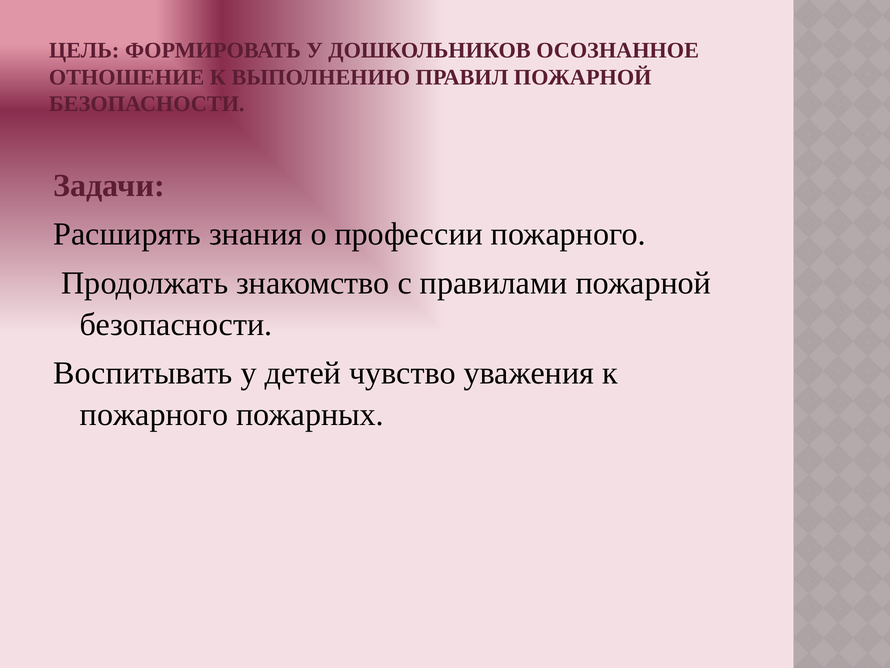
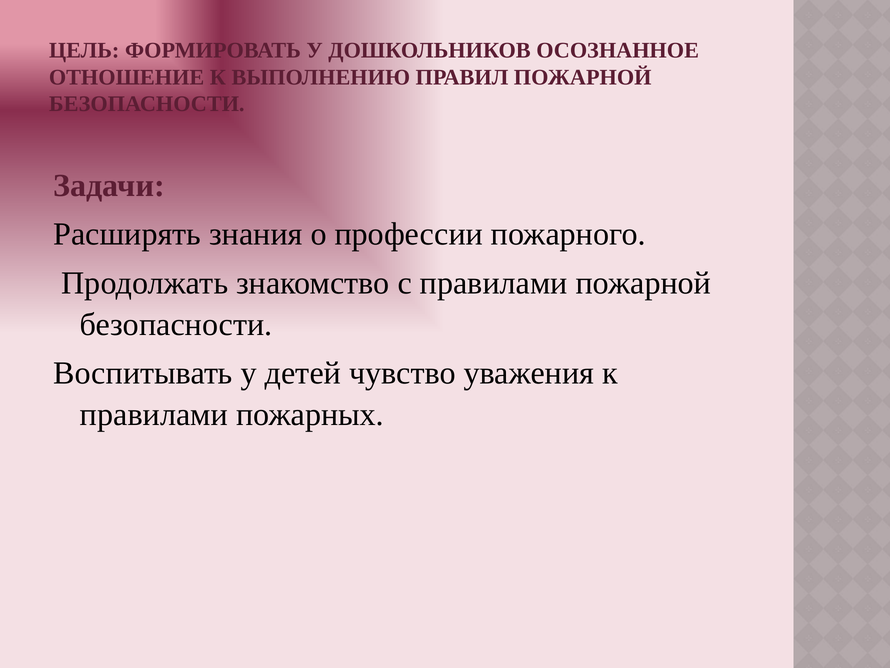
пожарного: пожарного -> правилами (154, 414)
